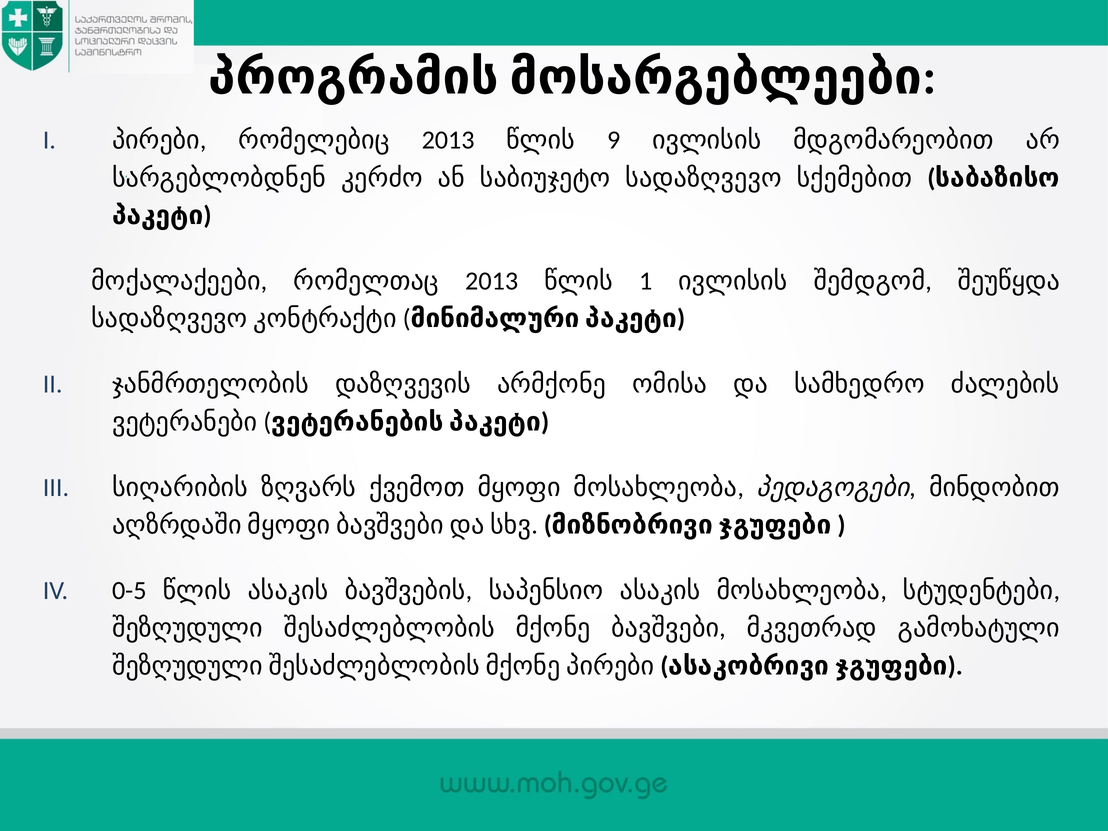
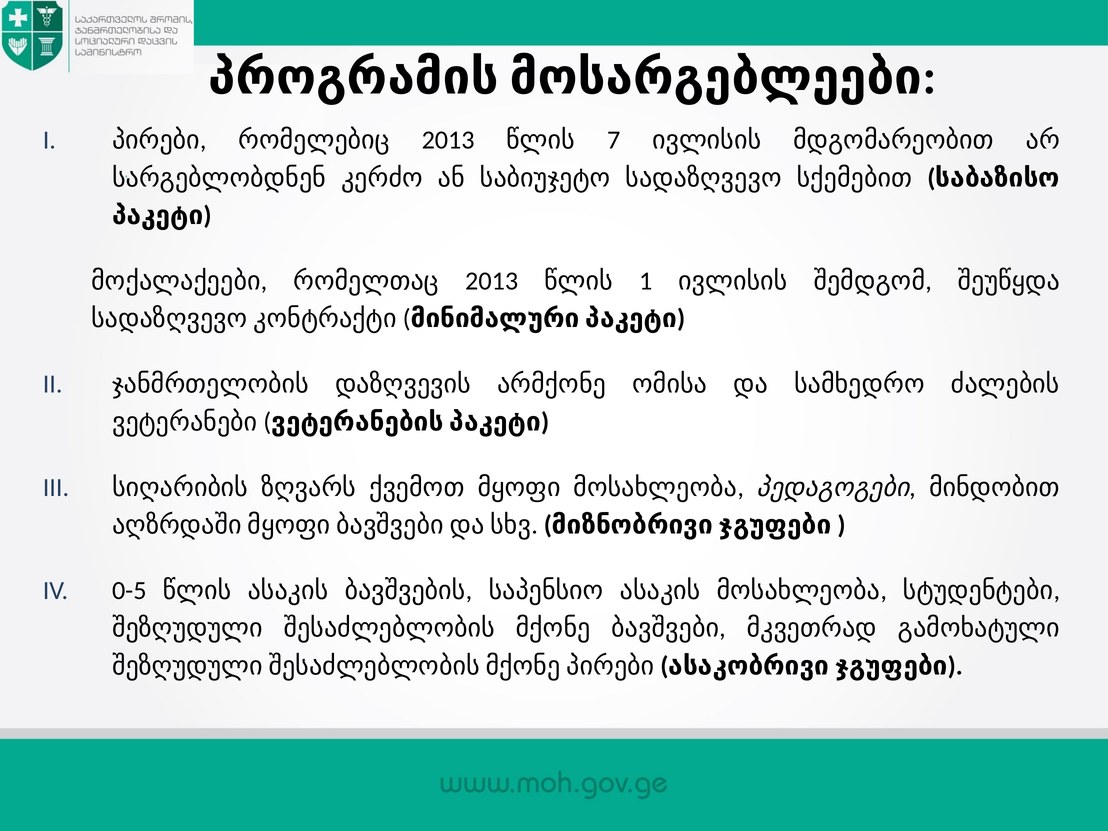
9: 9 -> 7 (614, 140)
